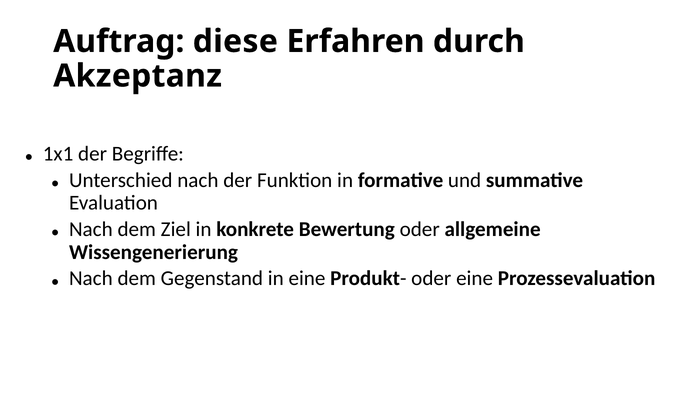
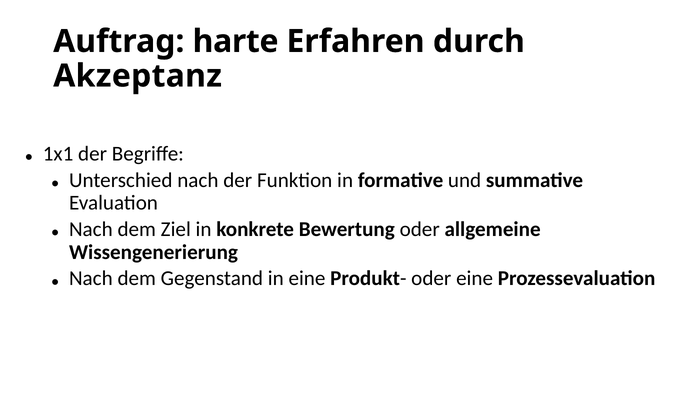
diese: diese -> harte (236, 41)
